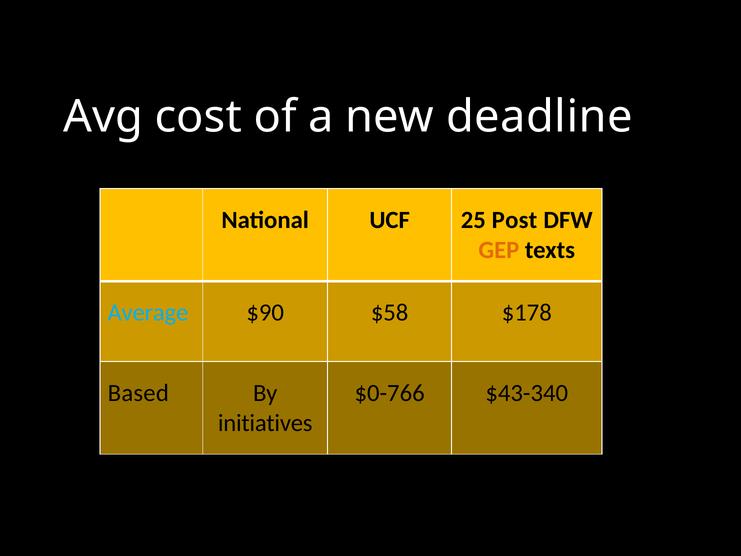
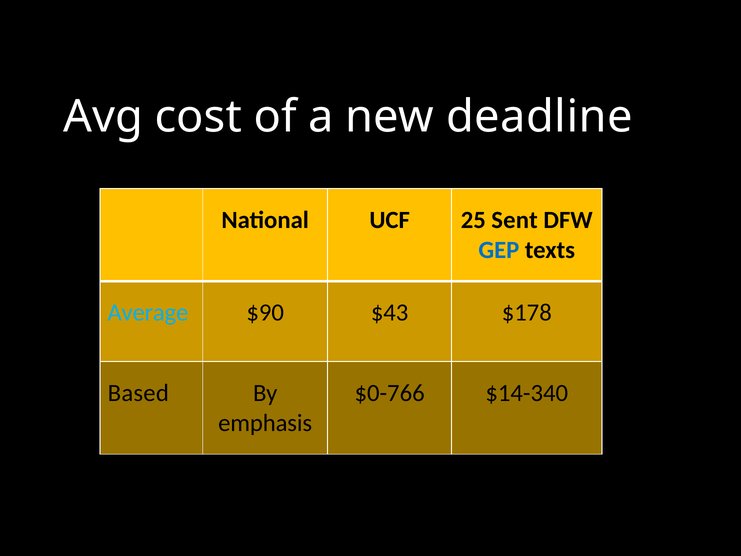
Post: Post -> Sent (515, 220)
GEP colour: orange -> blue (499, 250)
$58: $58 -> $43 (390, 313)
$43-340: $43-340 -> $14-340 (527, 393)
initiatives: initiatives -> emphasis (265, 423)
